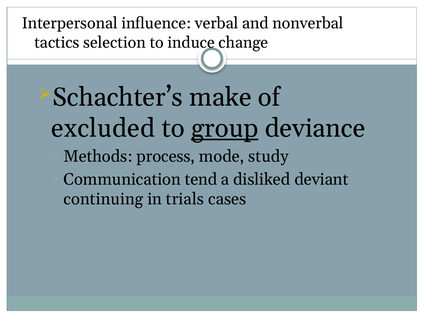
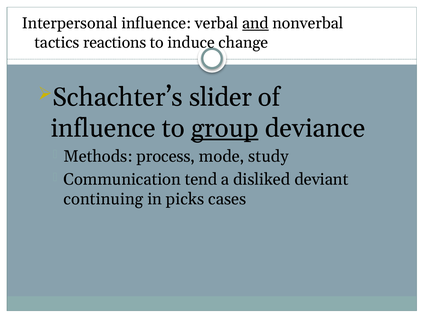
and underline: none -> present (255, 23)
selection: selection -> reactions (115, 42)
make: make -> slider (221, 97)
excluded: excluded -> influence (103, 128)
trials: trials -> picks (185, 199)
